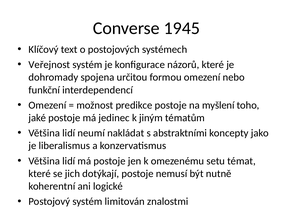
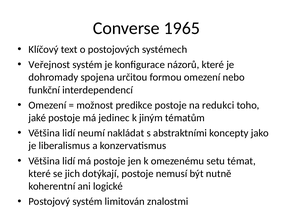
1945: 1945 -> 1965 (182, 28)
myšlení: myšlení -> redukci (218, 106)
